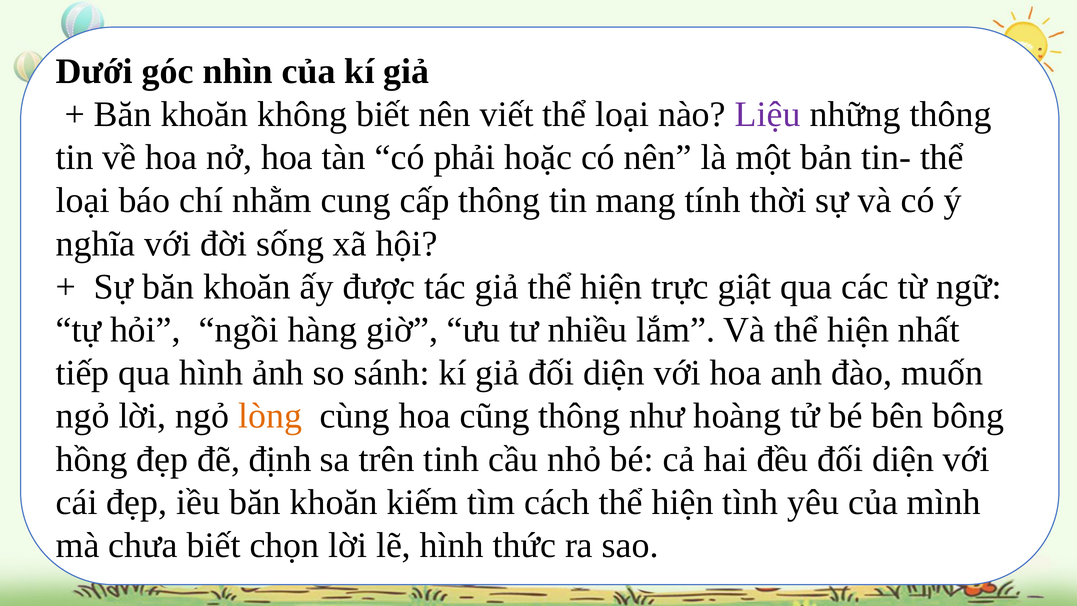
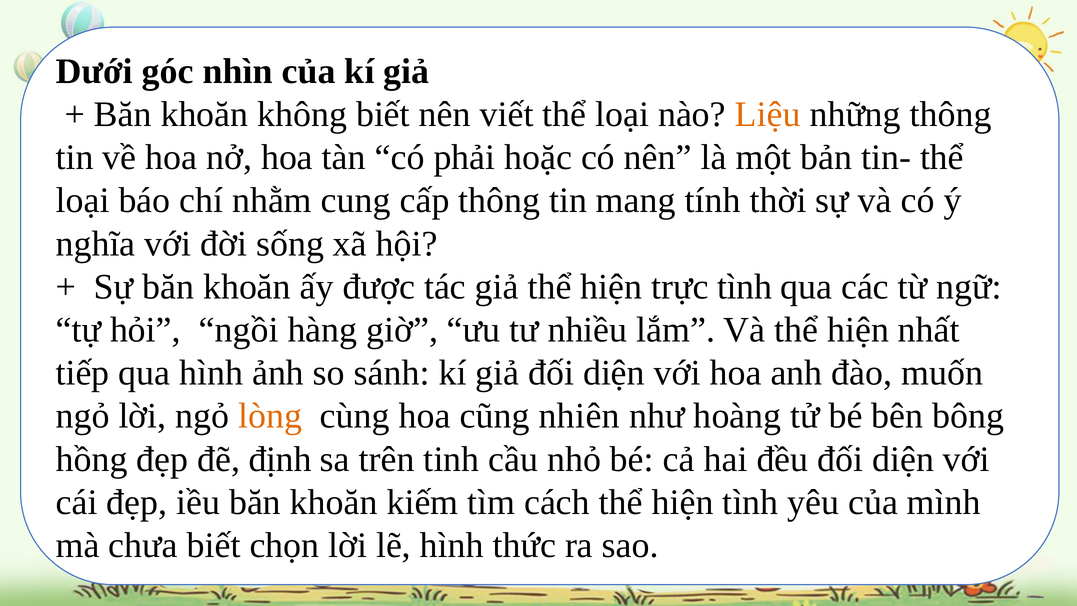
Liệu colour: purple -> orange (768, 114)
trực giật: giật -> tình (745, 287)
cũng thông: thông -> nhiên (579, 416)
